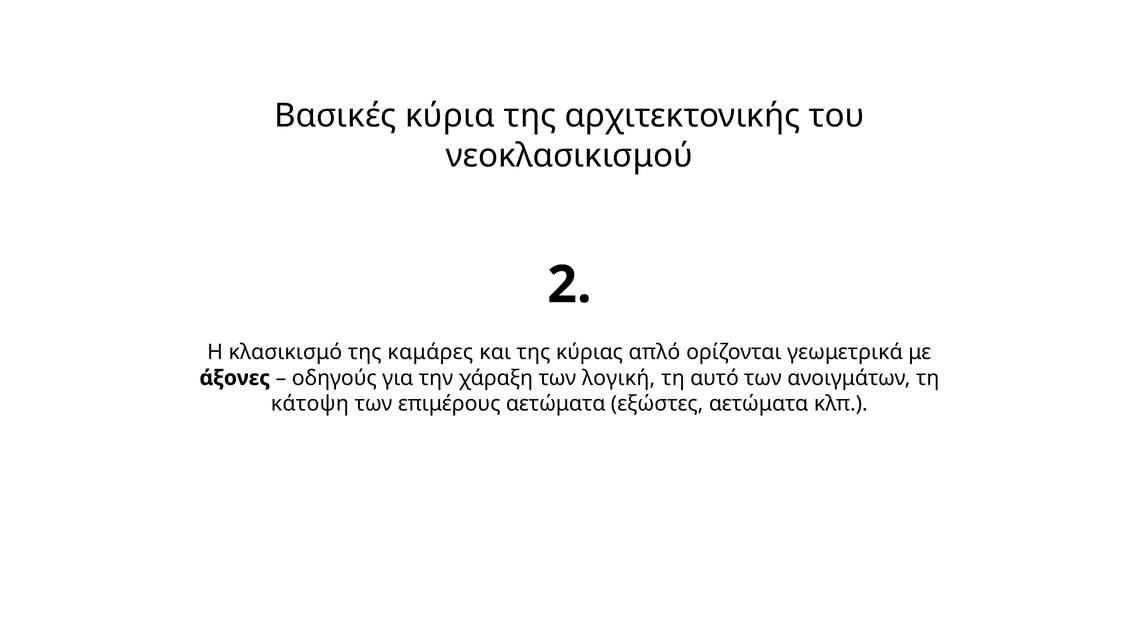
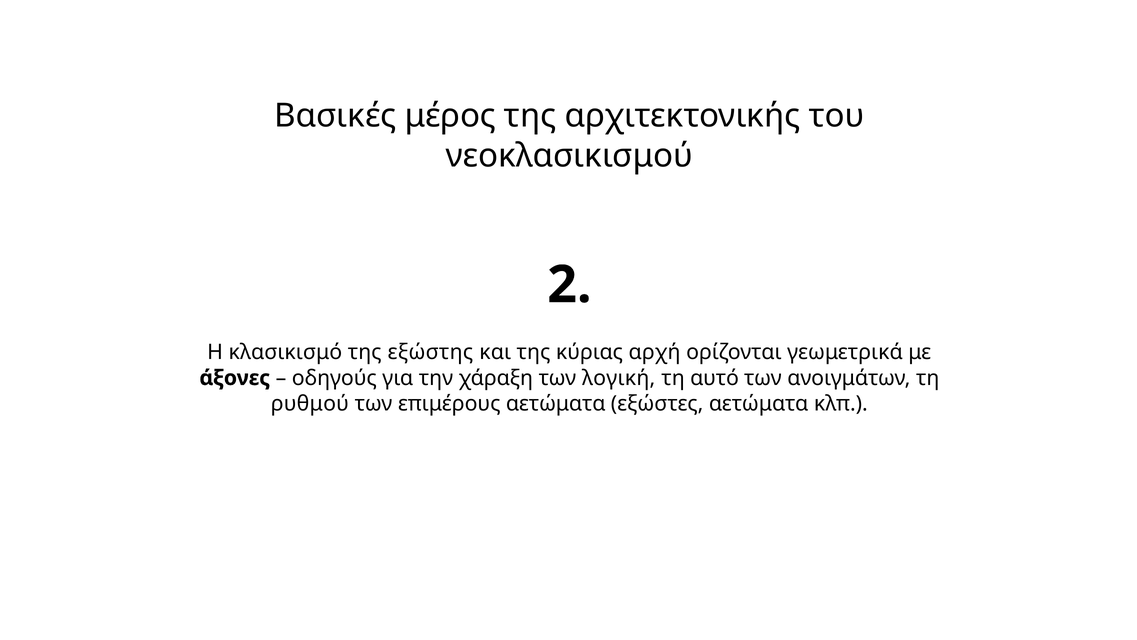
κύρια: κύρια -> μέρος (450, 116)
καμάρες: καμάρες -> εξώστης (430, 352)
απλό: απλό -> αρχή (655, 352)
κάτοψη: κάτοψη -> ρυθμού (310, 403)
